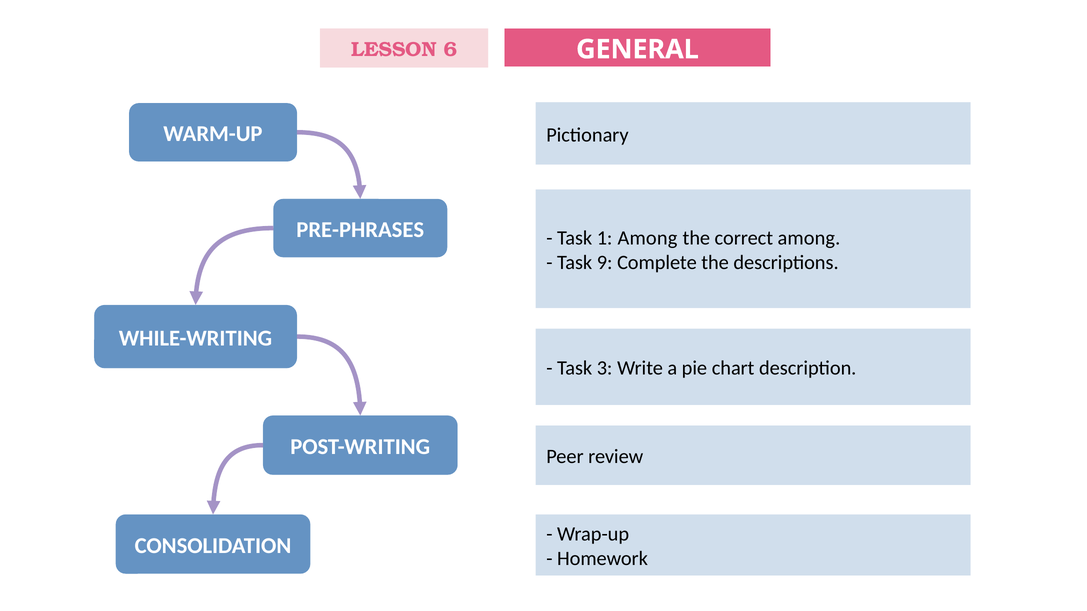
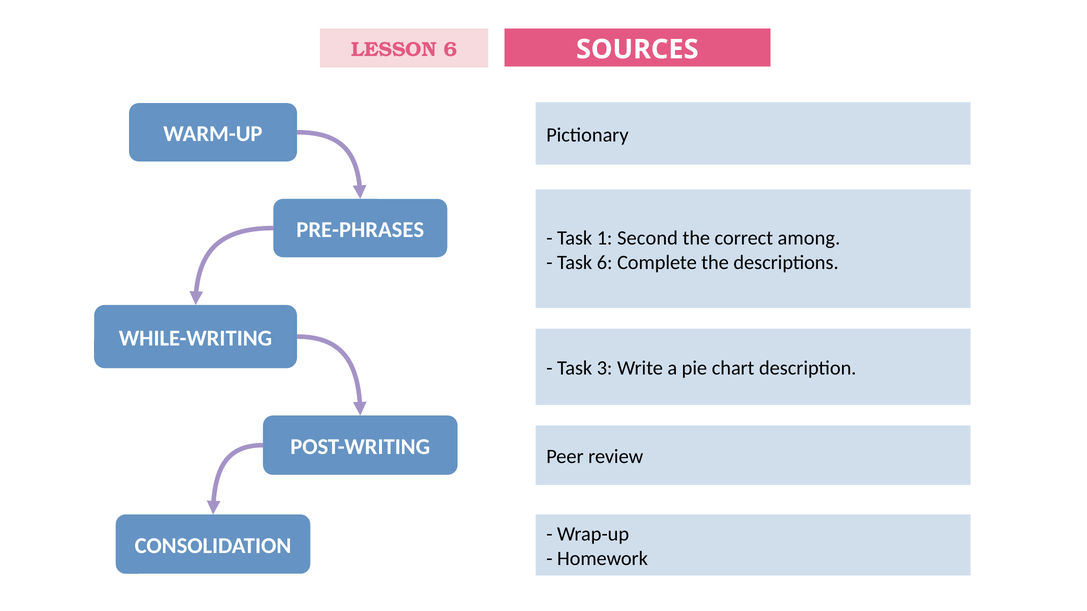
GENERAL: GENERAL -> SOURCES (637, 49)
1 Among: Among -> Second (648, 238)
Task 9: 9 -> 6 (605, 263)
